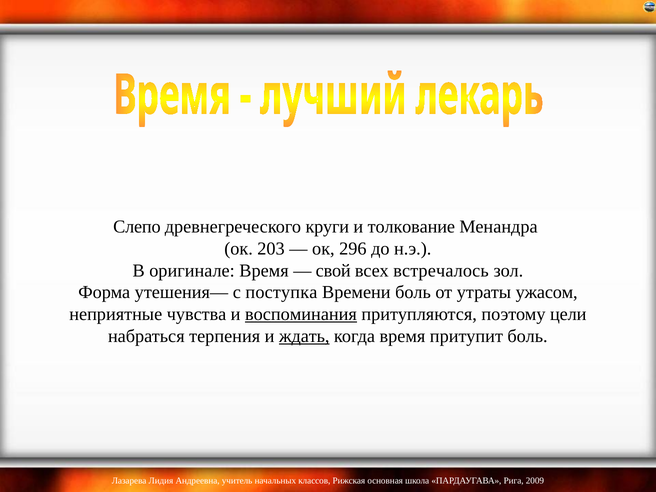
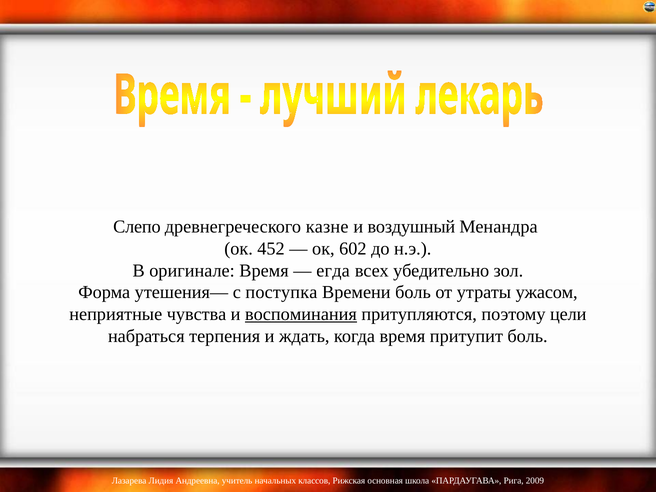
круги: круги -> казне (327, 227)
толкование: толкование -> воздушный (411, 227)
203: 203 -> 452 (271, 249)
296: 296 -> 602 (353, 249)
свой: свой -> егда (333, 271)
встречалось: встречалось -> убедительно (441, 271)
ждать underline: present -> none (304, 336)
